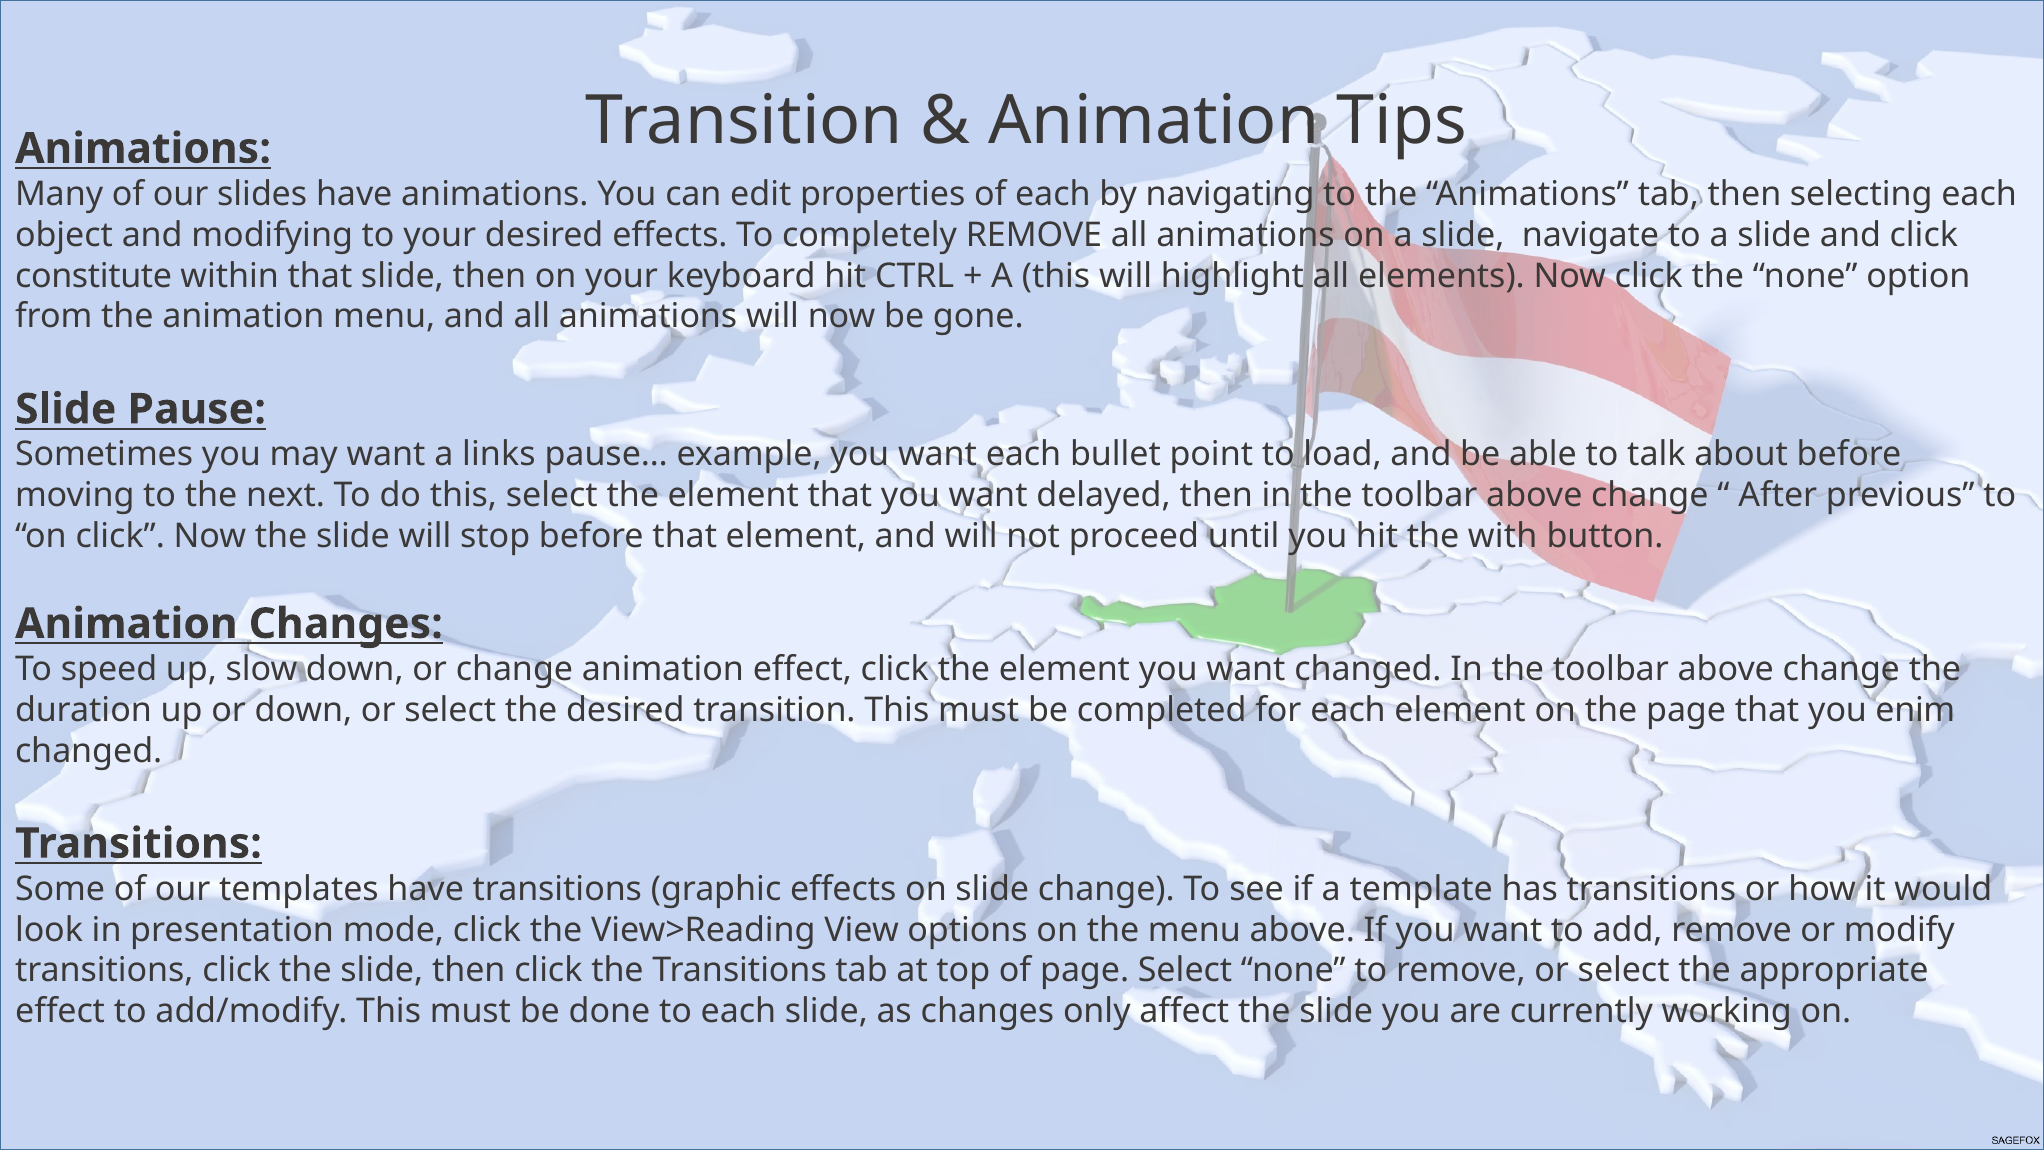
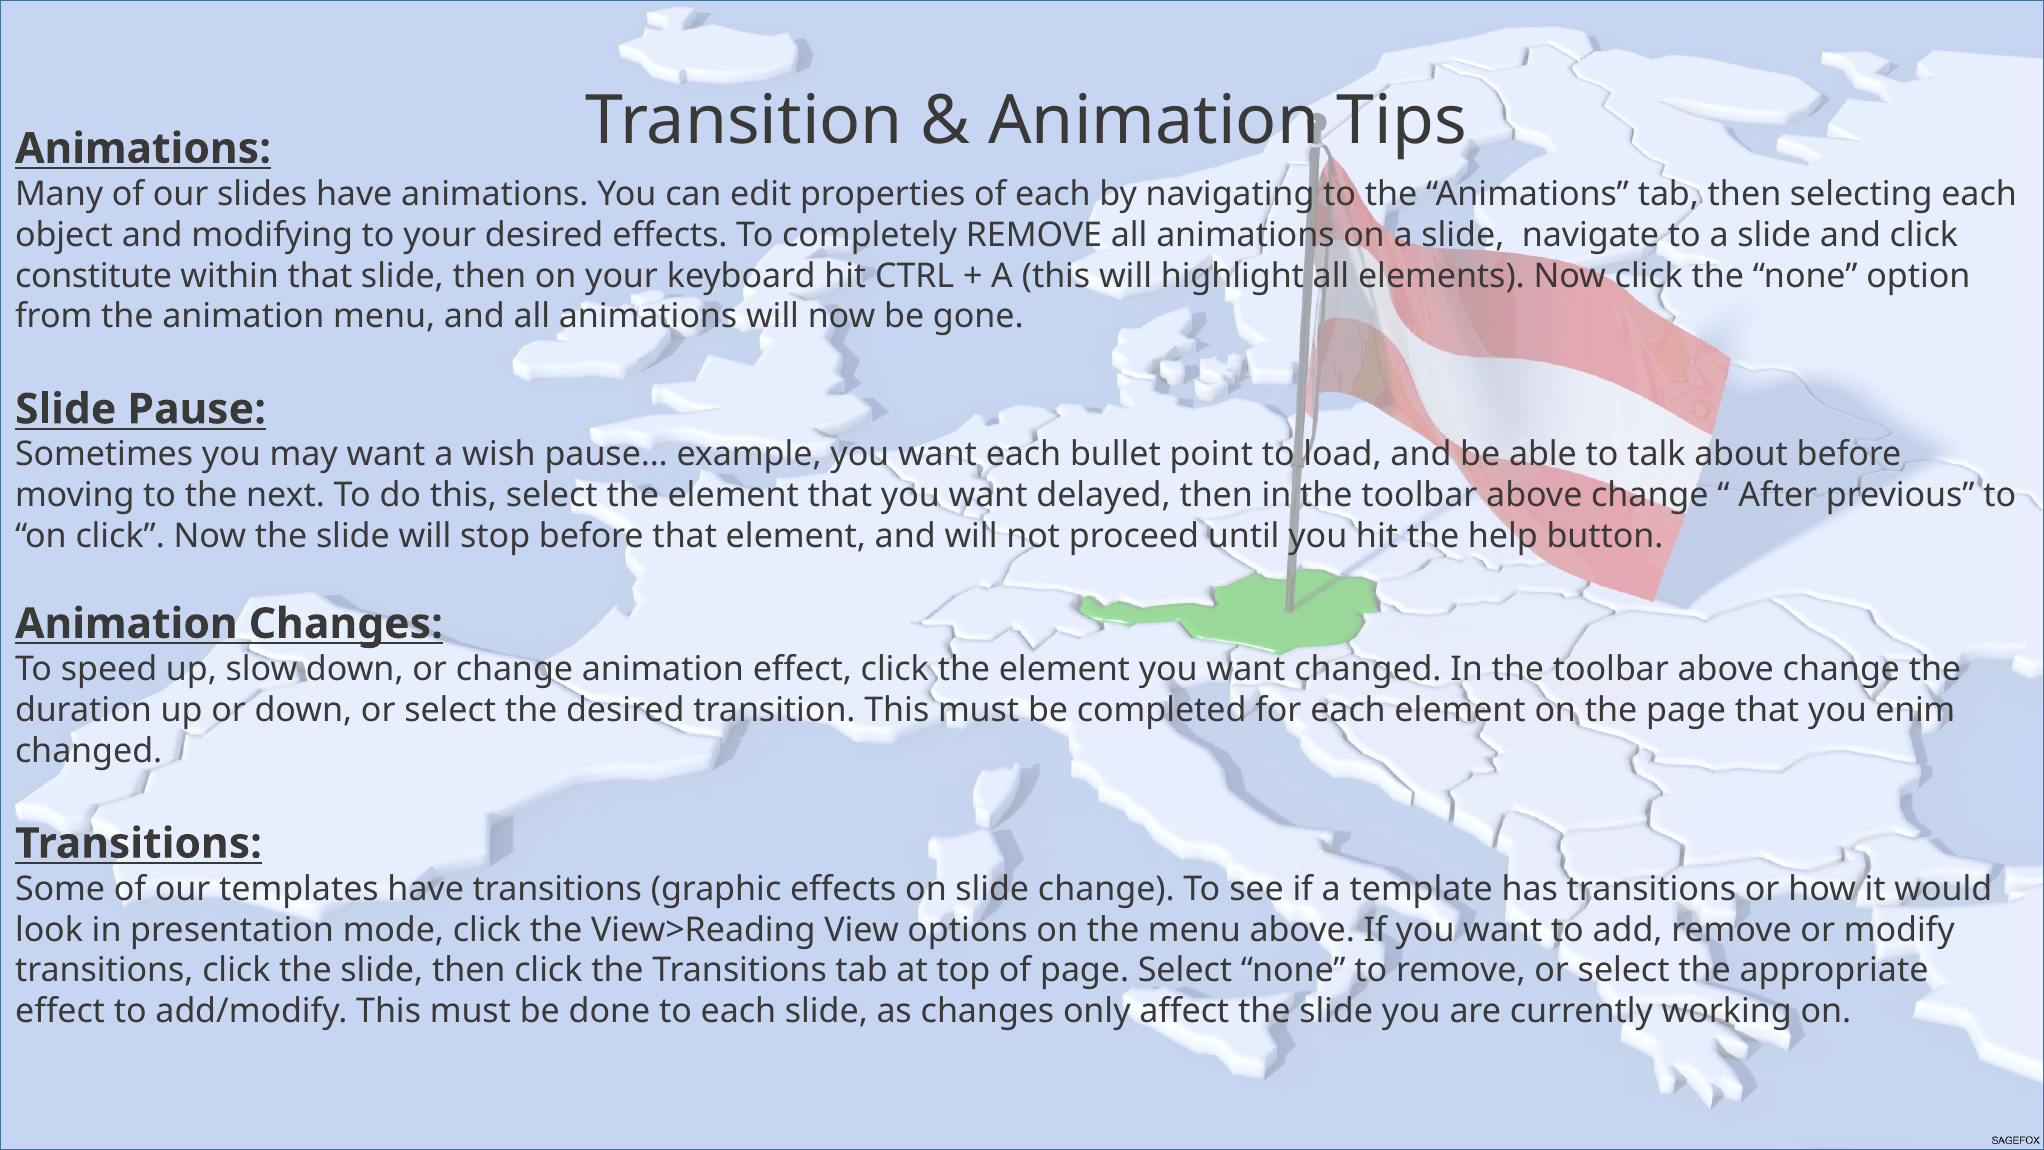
links: links -> wish (499, 455)
with: with -> help (1503, 536)
